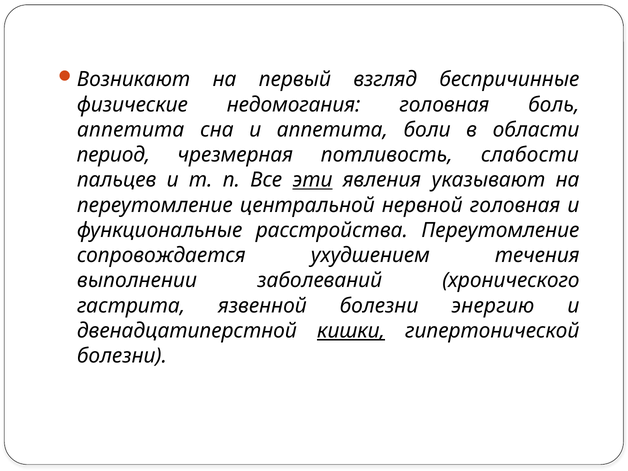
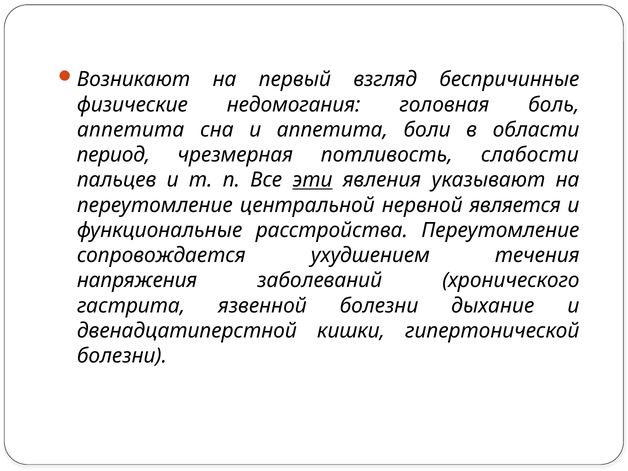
нервной головная: головная -> является (515, 205)
выполнении: выполнении -> напряжения (137, 280)
энергию: энергию -> дыхание (493, 306)
кишки underline: present -> none (351, 331)
